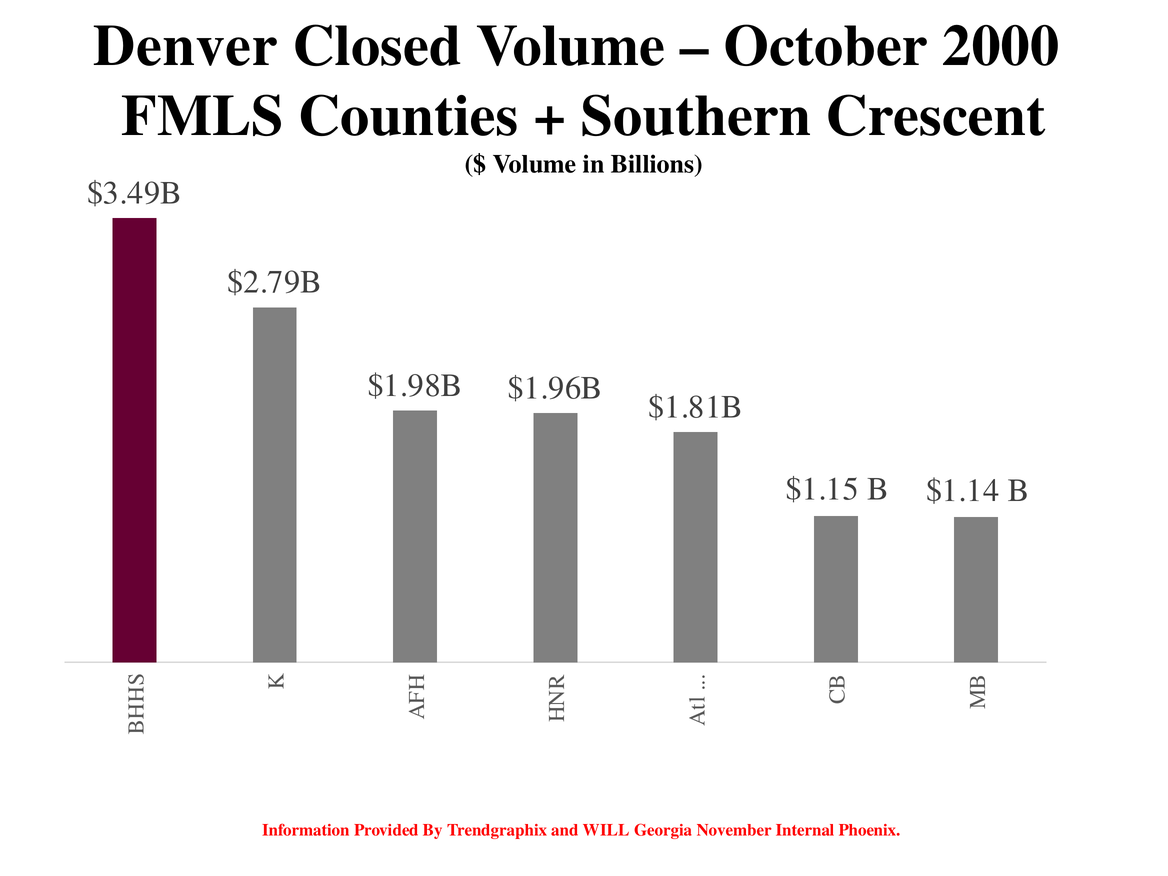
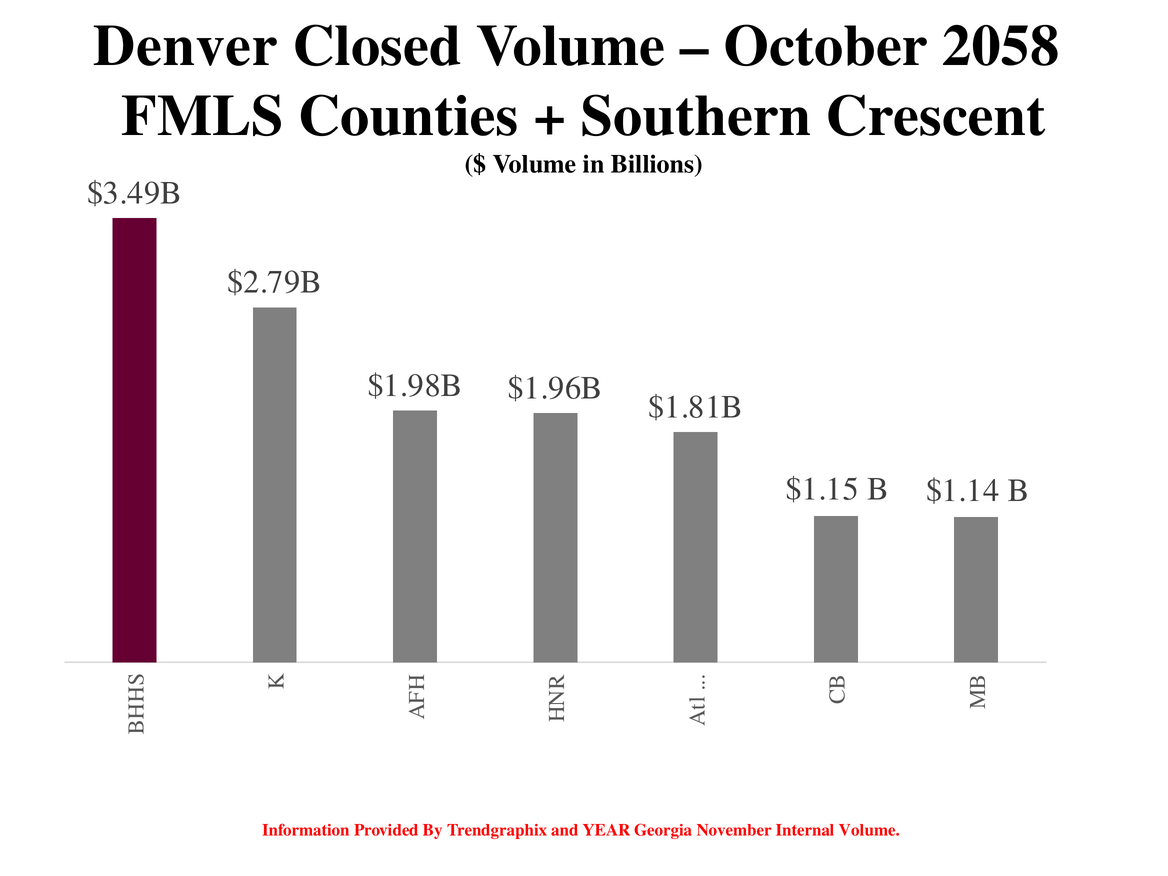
2000: 2000 -> 2058 (1001, 46)
WILL: WILL -> YEAR (607, 830)
Internal Phoenix: Phoenix -> Volume (869, 830)
